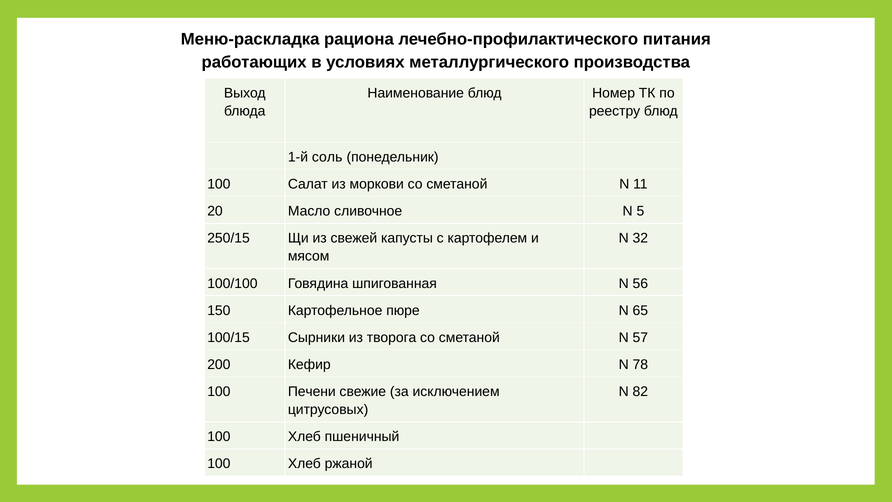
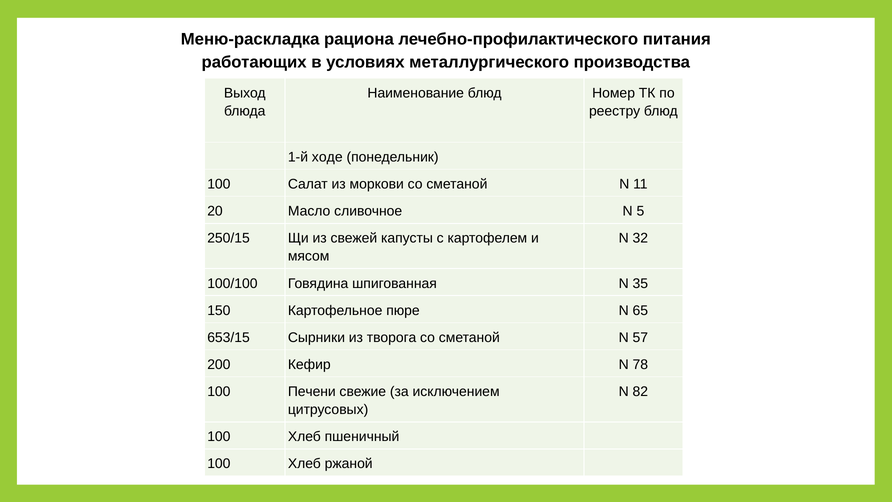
соль: соль -> ходе (327, 157)
56: 56 -> 35 (640, 283)
100/15: 100/15 -> 653/15 (229, 337)
